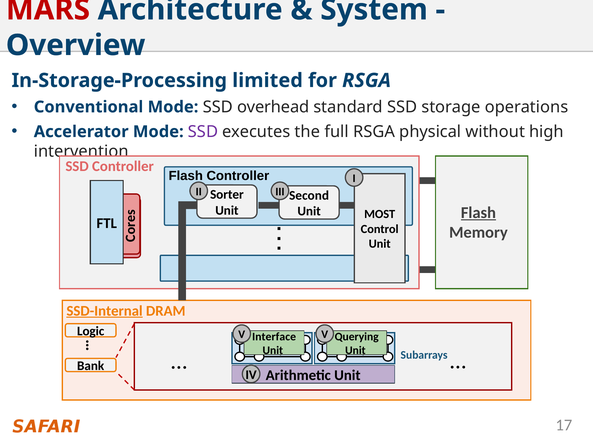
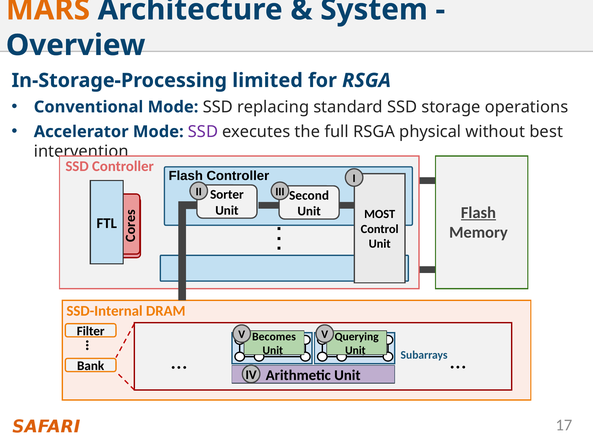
MARS colour: red -> orange (48, 10)
overhead: overhead -> replacing (273, 107)
high: high -> best (546, 132)
SSD-Internal underline: present -> none (105, 311)
Logic: Logic -> Filter (91, 331)
Interface: Interface -> Becomes (274, 336)
